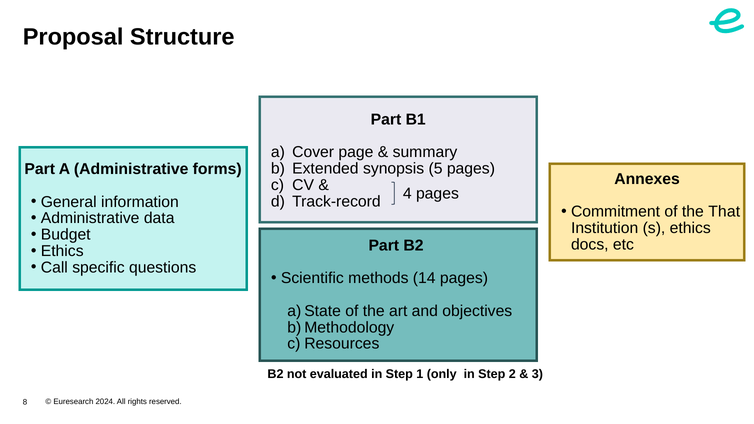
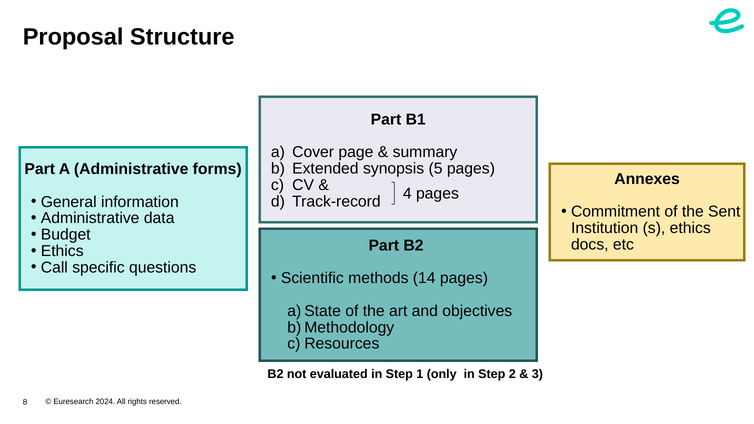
That: That -> Sent (724, 212)
